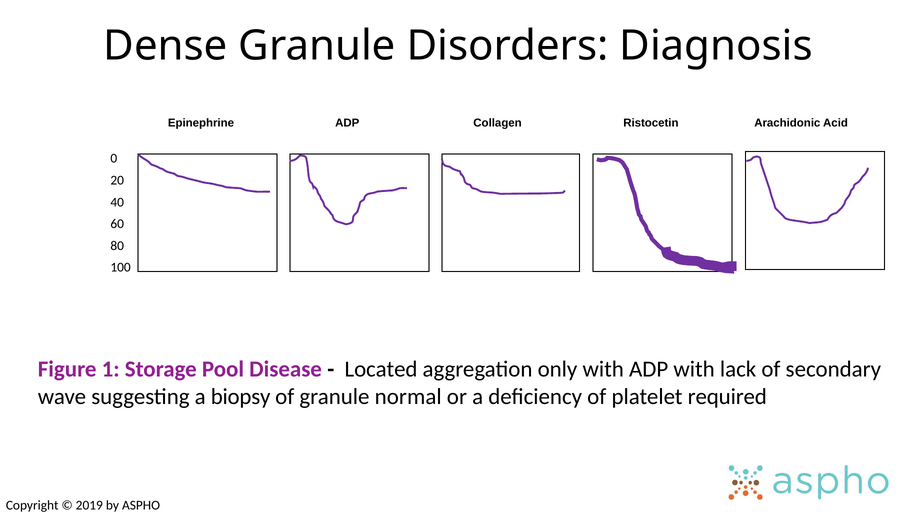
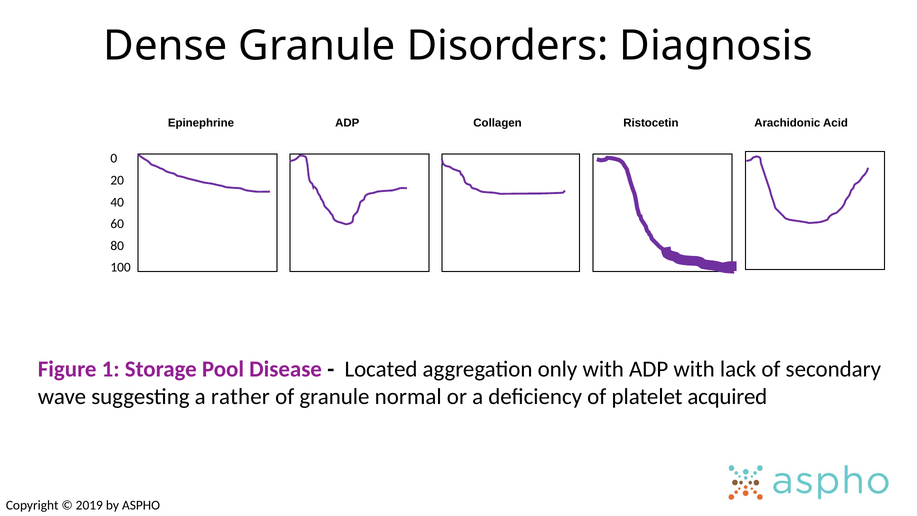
biopsy: biopsy -> rather (240, 397)
required: required -> acquired (727, 397)
